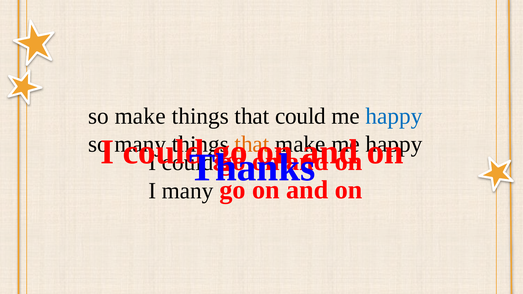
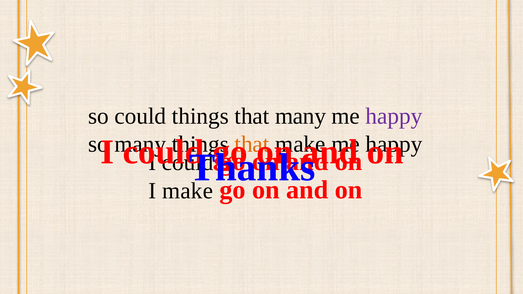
so make: make -> could (140, 116)
that could: could -> many (301, 116)
happy colour: blue -> purple (394, 116)
I many: many -> make (188, 191)
